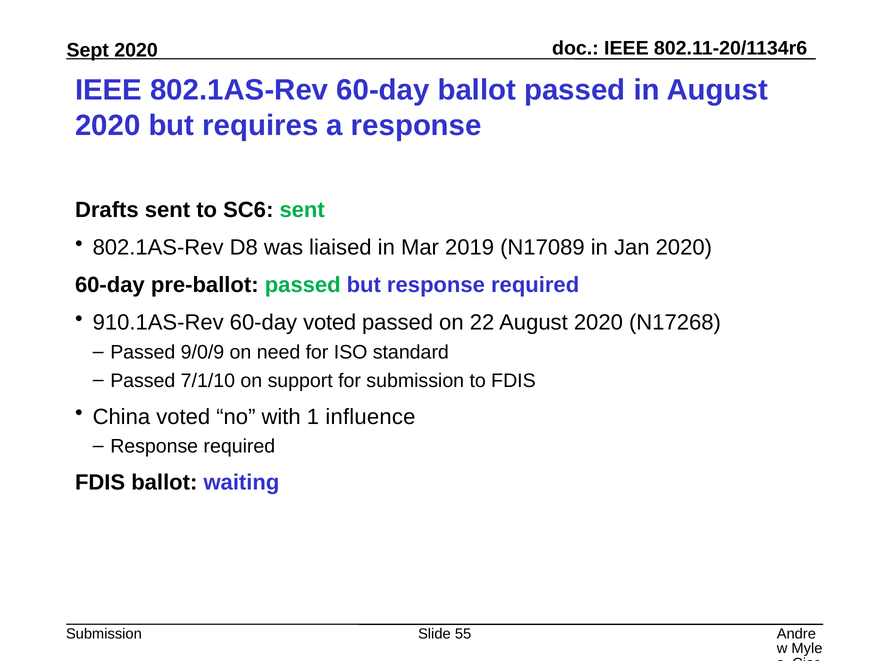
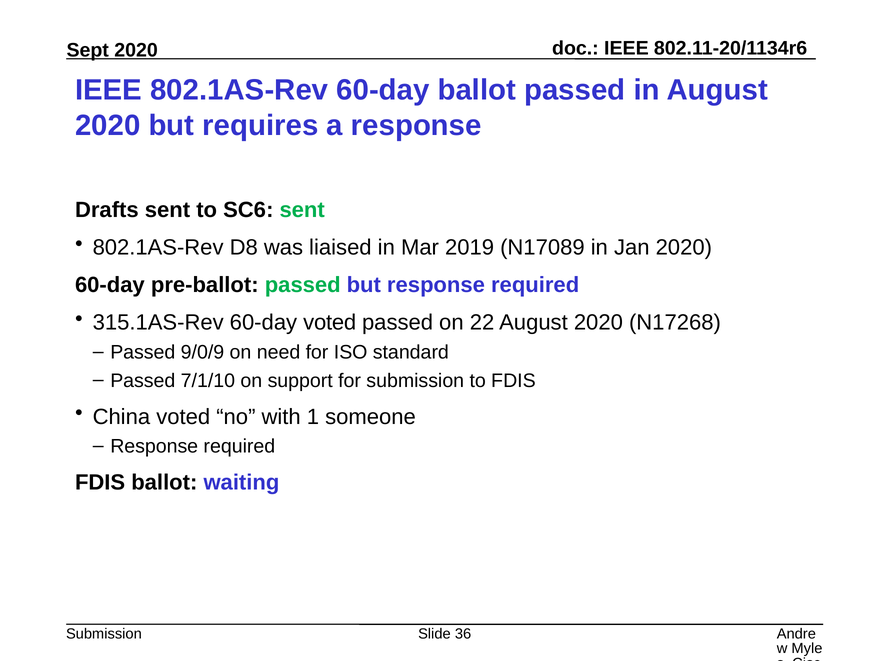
910.1AS-Rev: 910.1AS-Rev -> 315.1AS-Rev (158, 323)
influence: influence -> someone (371, 417)
55: 55 -> 36 (463, 634)
